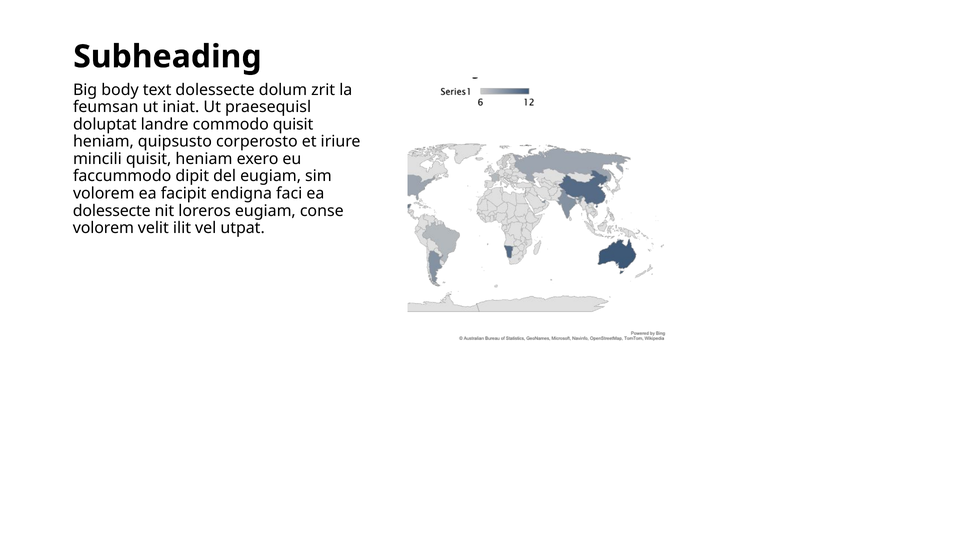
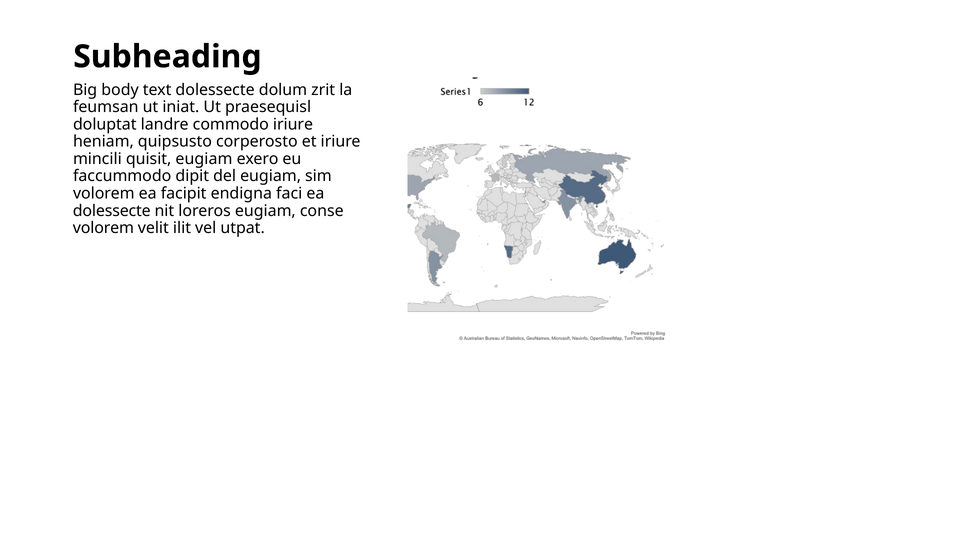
commodo quisit: quisit -> iriure (293, 124)
mincili quisit heniam: heniam -> eugiam (204, 159)
